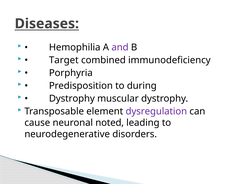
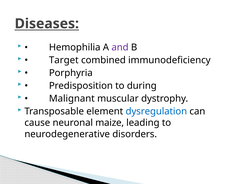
Dystrophy: Dystrophy -> Malignant (72, 98)
dysregulation colour: purple -> blue (156, 111)
noted: noted -> maize (110, 123)
